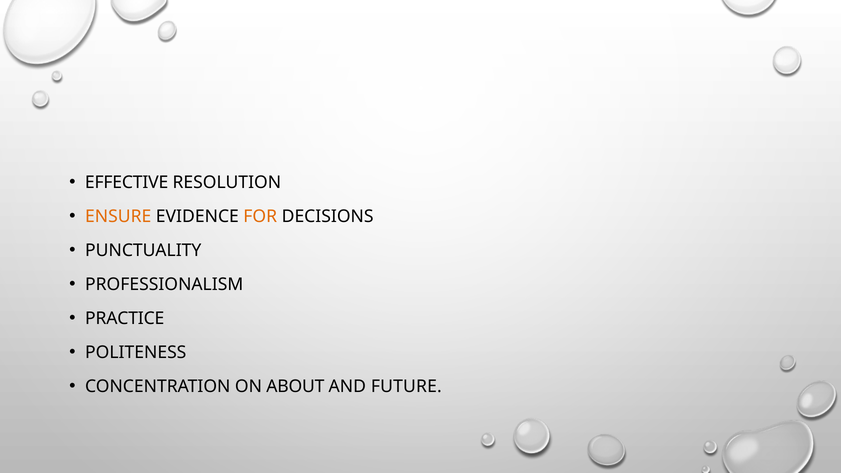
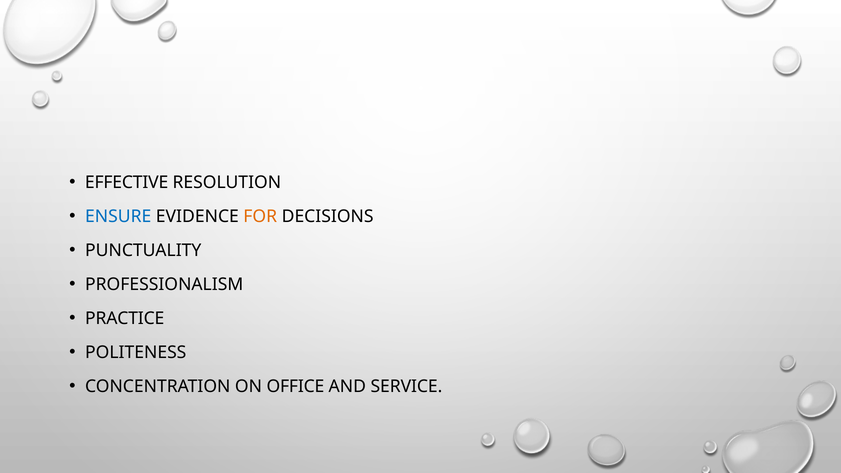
ENSURE colour: orange -> blue (118, 216)
ABOUT: ABOUT -> OFFICE (295, 386)
FUTURE: FUTURE -> SERVICE (406, 386)
